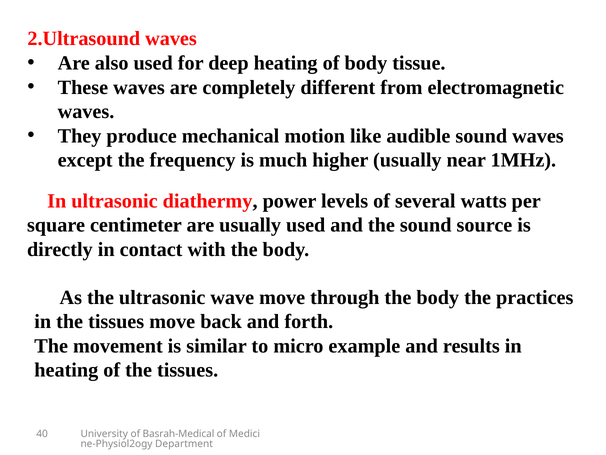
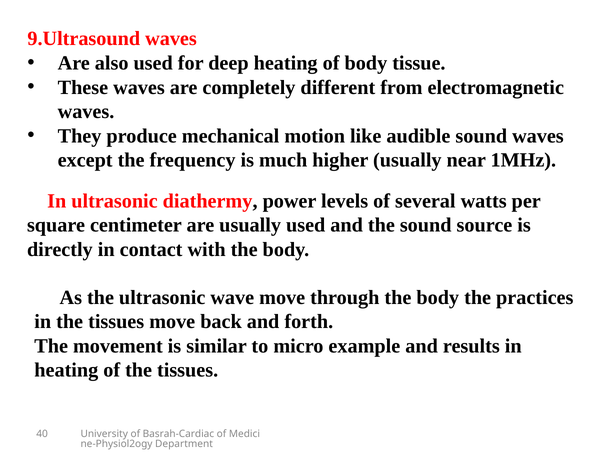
2.Ultrasound: 2.Ultrasound -> 9.Ultrasound (84, 39)
Basrah-Medical: Basrah-Medical -> Basrah-Cardiac (178, 433)
